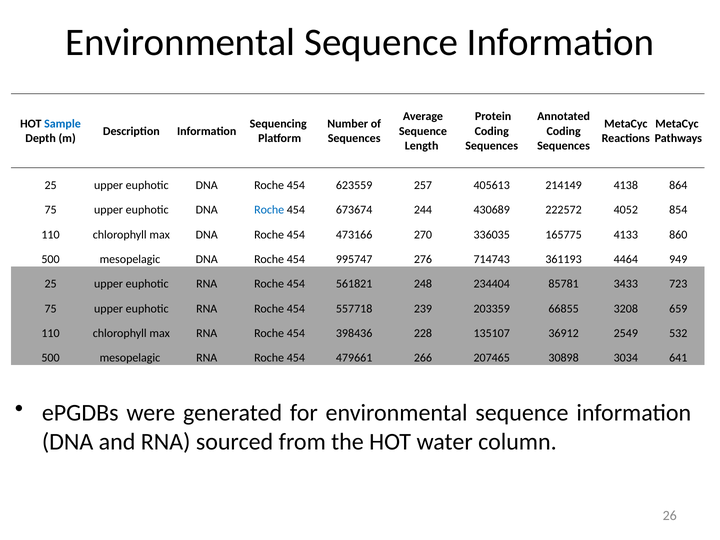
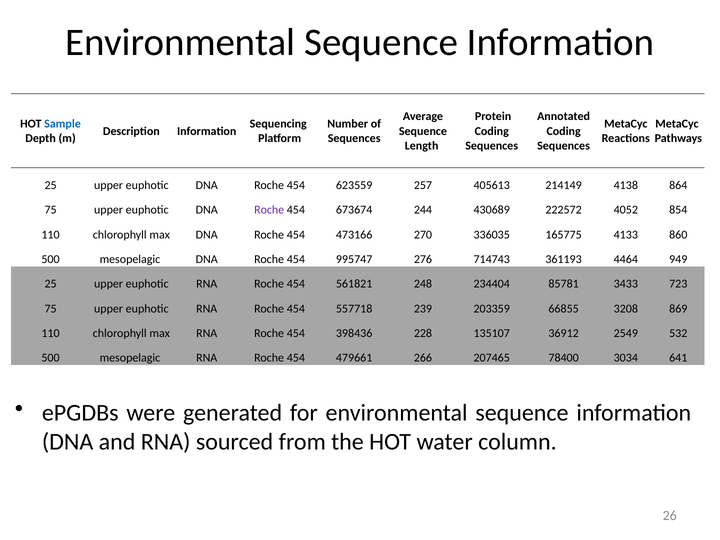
Roche colour: blue -> purple (269, 210)
659: 659 -> 869 (678, 309)
30898: 30898 -> 78400 (564, 358)
